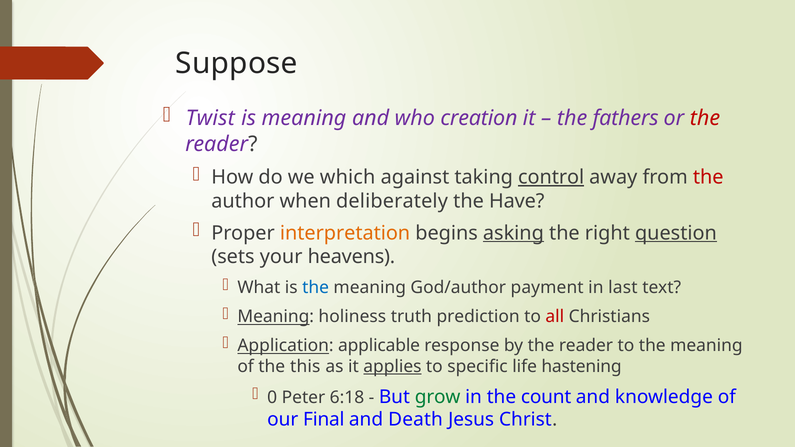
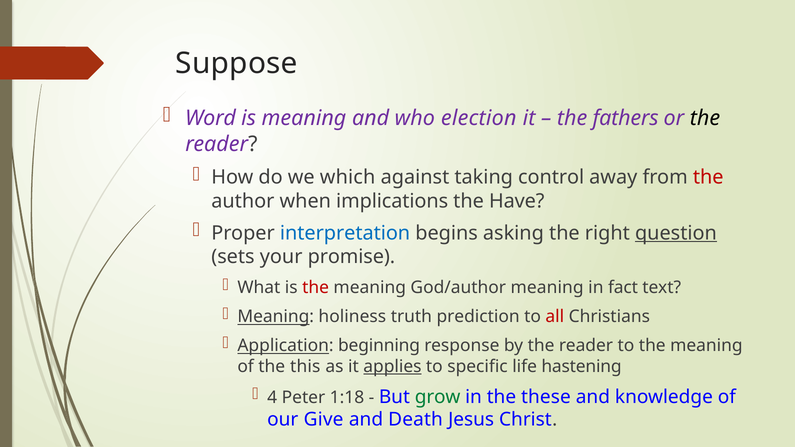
Twist: Twist -> Word (210, 118)
creation: creation -> election (479, 118)
the colour: red -> black (705, 118)
control underline: present -> none (551, 177)
deliberately: deliberately -> implications (392, 201)
interpretation colour: orange -> blue (345, 233)
asking underline: present -> none (513, 233)
heavens: heavens -> promise (351, 257)
the colour: blue -> red (316, 287)
God/author payment: payment -> meaning (547, 287)
last: last -> fact (623, 287)
applicable: applicable -> beginning (379, 346)
0: 0 -> 4 (272, 397)
6:18: 6:18 -> 1:18 (347, 397)
count: count -> these (546, 397)
Final: Final -> Give (324, 420)
